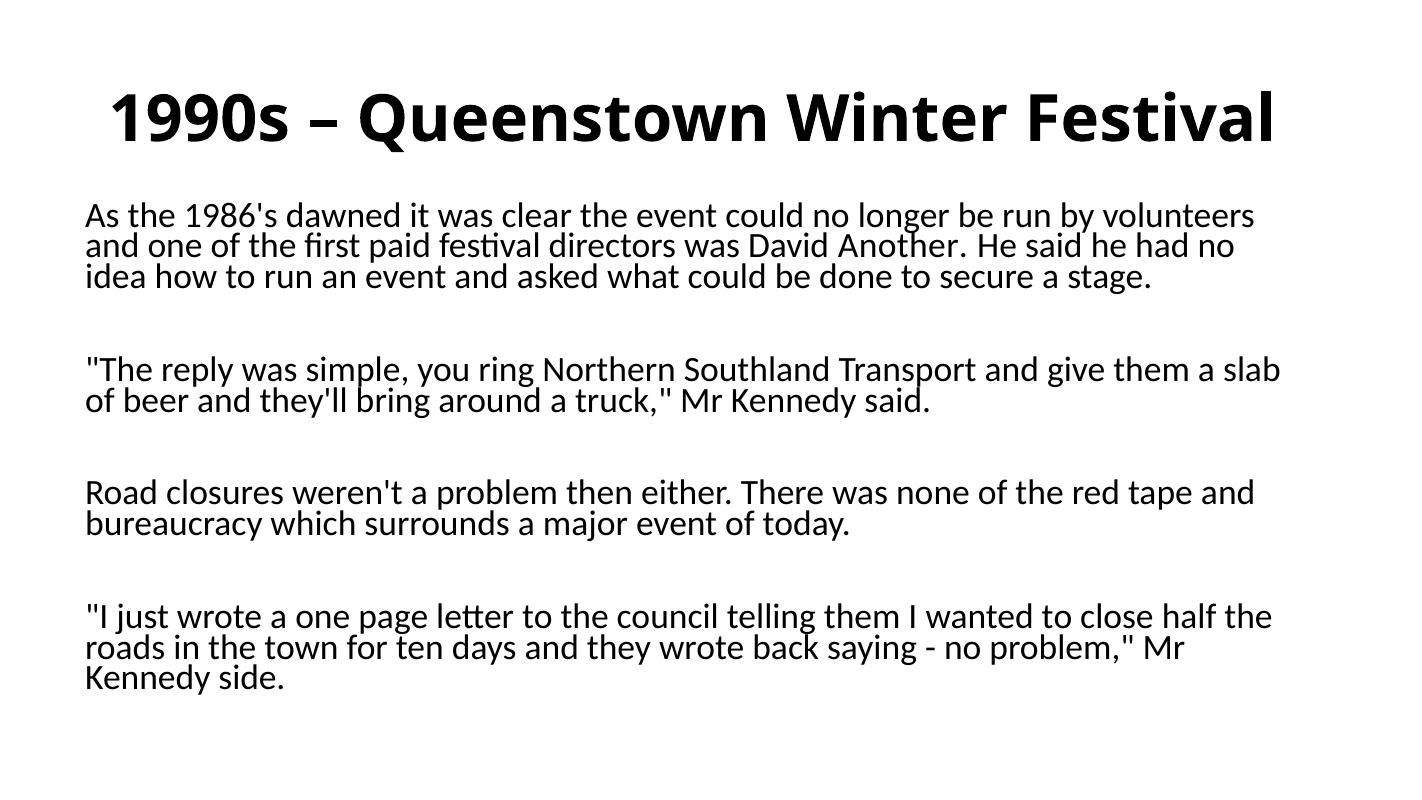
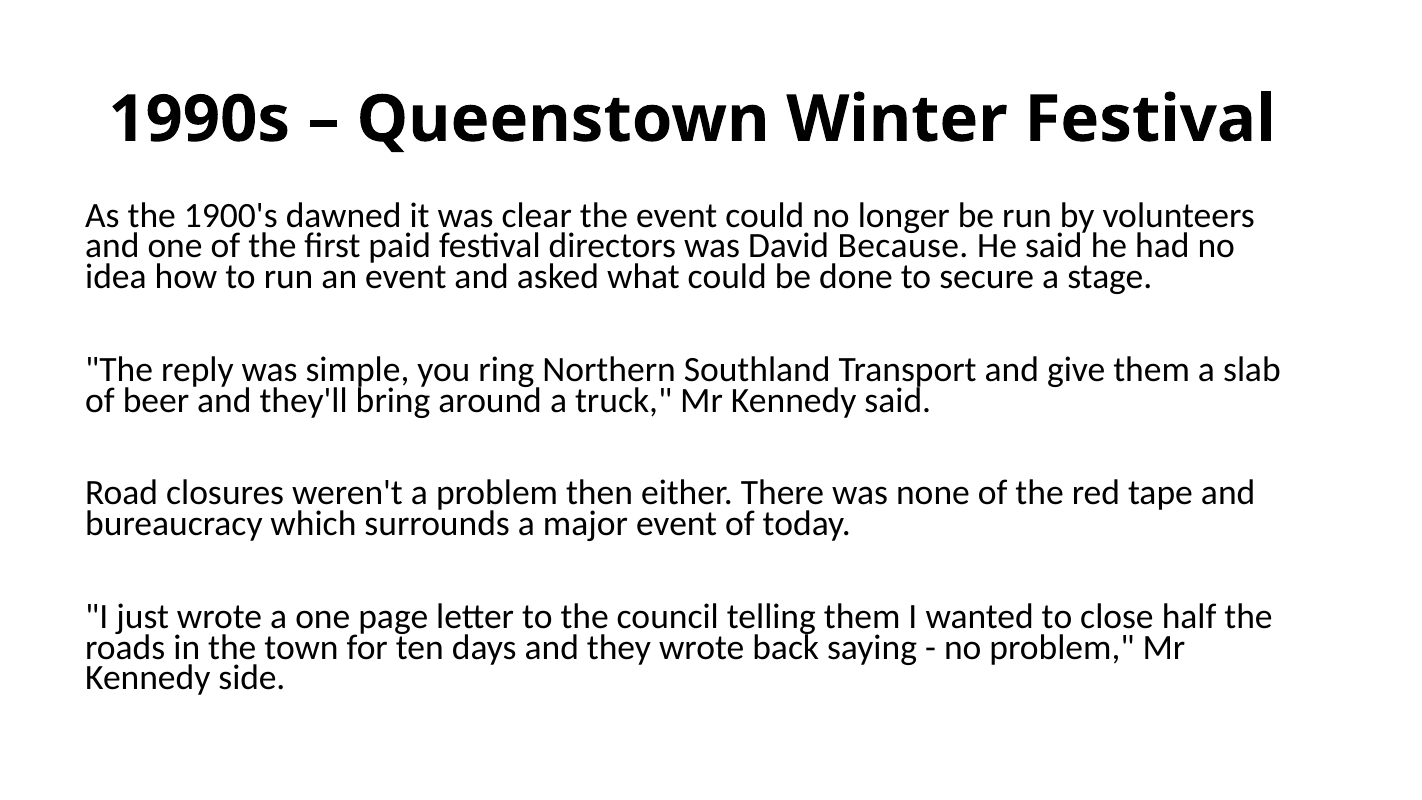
1986's: 1986's -> 1900's (231, 215)
Another: Another -> Because (903, 246)
